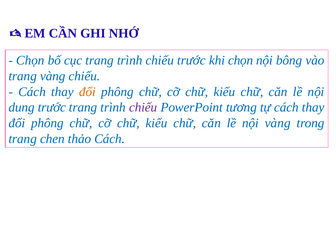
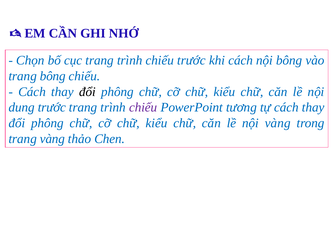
khi chọn: chọn -> cách (241, 60)
trang vàng: vàng -> bông (53, 76)
đổi colour: orange -> black (87, 92)
trang chen: chen -> vàng (52, 139)
thảo Cách: Cách -> Chen (110, 139)
